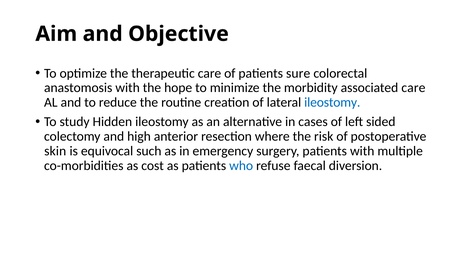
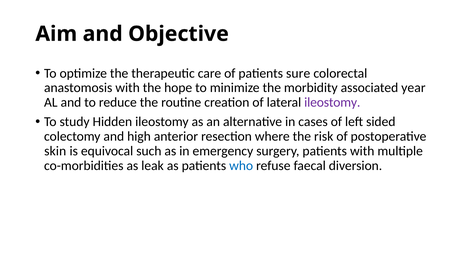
associated care: care -> year (413, 88)
ileostomy colour: blue -> purple (332, 102)
cost: cost -> leak (153, 166)
